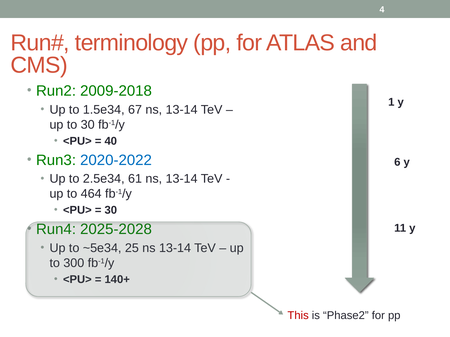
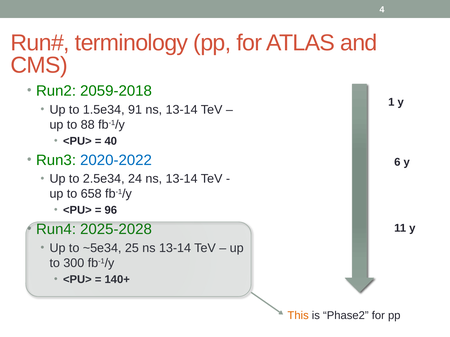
2009-2018: 2009-2018 -> 2059-2018 (116, 91)
67: 67 -> 91 (135, 110)
to 30: 30 -> 88 (88, 125)
61: 61 -> 24 (135, 179)
464: 464 -> 658 (91, 194)
30: 30 -> 96 (111, 211)
This colour: red -> orange (298, 316)
